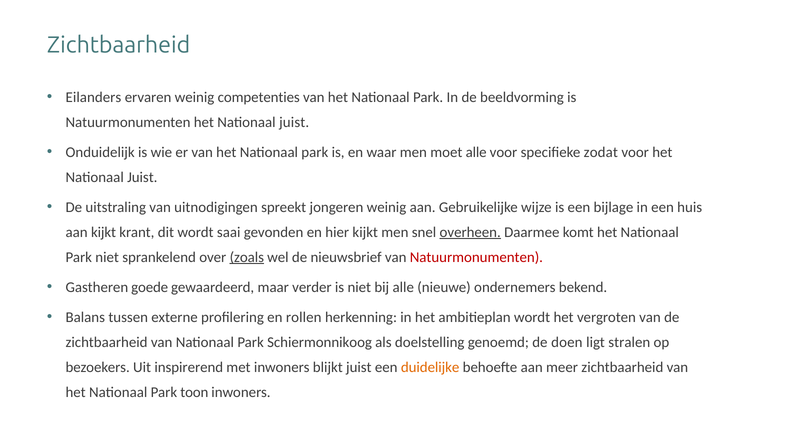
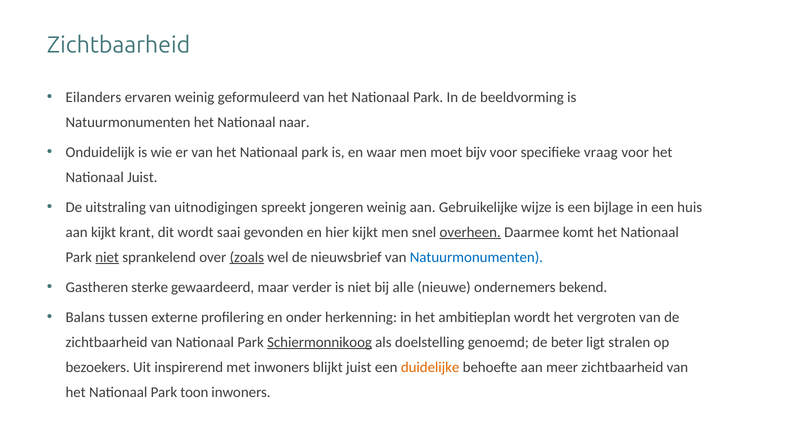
competenties: competenties -> geformuleerd (259, 97)
Natuurmonumenten het Nationaal juist: juist -> naar (294, 122)
moet alle: alle -> bijv (476, 152)
zodat: zodat -> vraag (601, 152)
niet underline: none -> present (107, 257)
Natuurmonumenten colour: red -> blue (476, 257)
goede: goede -> sterke (150, 287)
rollen: rollen -> onder (304, 317)
Schiermonnikoog underline: none -> present (320, 342)
doen: doen -> beter (567, 342)
